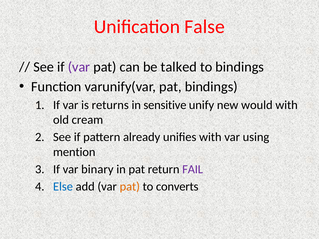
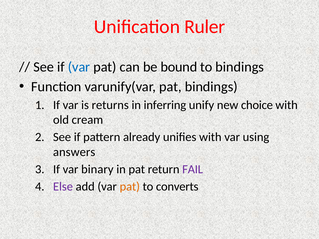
False: False -> Ruler (205, 27)
var colour: purple -> blue (79, 67)
talked: talked -> bound (179, 67)
sensitive: sensitive -> inferring (165, 105)
would: would -> choice (257, 105)
mention: mention -> answers (74, 152)
Else colour: blue -> purple (63, 187)
